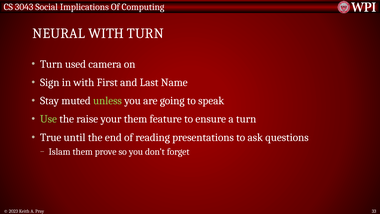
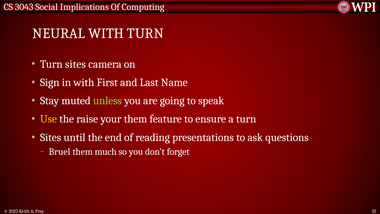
Turn used: used -> sites (75, 64)
Use colour: light green -> yellow (49, 119)
True: True -> Sites (51, 137)
Islam: Islam -> Bruel (59, 152)
prove: prove -> much (106, 152)
